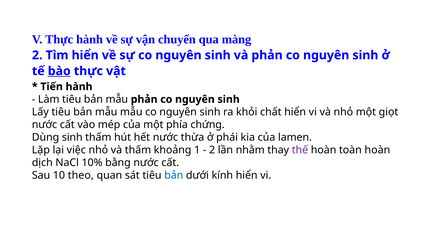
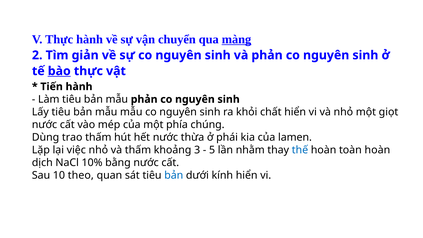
màng underline: none -> present (236, 39)
Tìm hiển: hiển -> giản (85, 55)
chứng: chứng -> chúng (208, 125)
Dùng sinh: sinh -> trao (72, 137)
1: 1 -> 3 (197, 150)
2: 2 -> 5 (212, 150)
thế colour: purple -> blue (300, 150)
